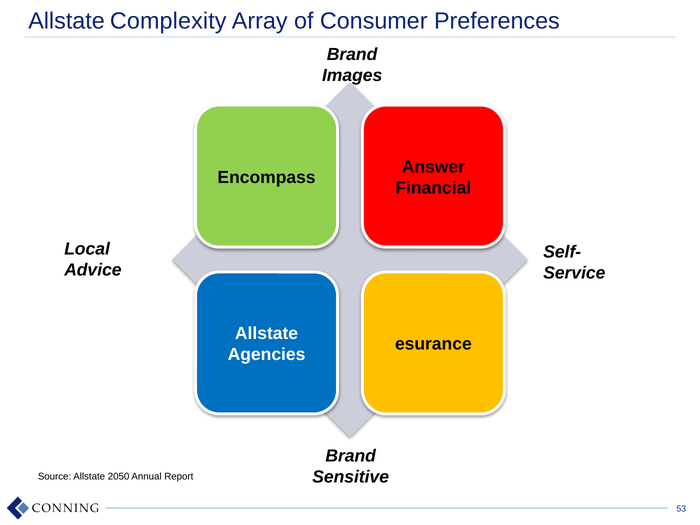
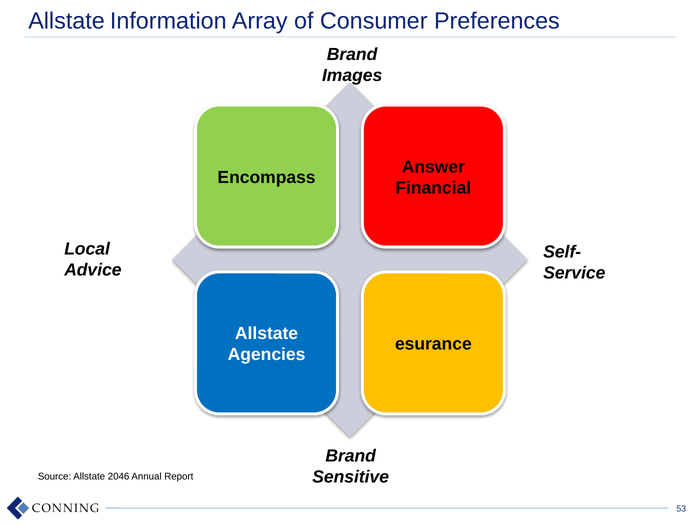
Complexity: Complexity -> Information (168, 21)
2050: 2050 -> 2046 (119, 477)
